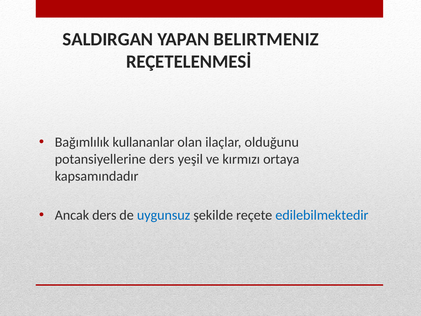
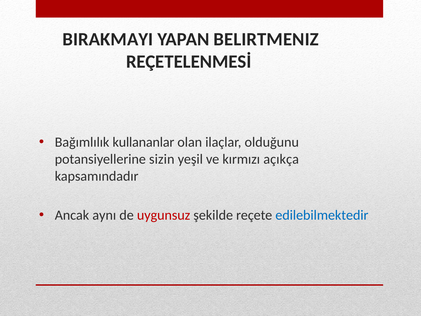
SALDIRGAN: SALDIRGAN -> BIRAKMAYI (108, 39)
potansiyellerine ders: ders -> sizin (162, 159)
ortaya: ortaya -> açıkça (281, 159)
Ancak ders: ders -> aynı (104, 215)
uygunsuz colour: blue -> red (164, 215)
